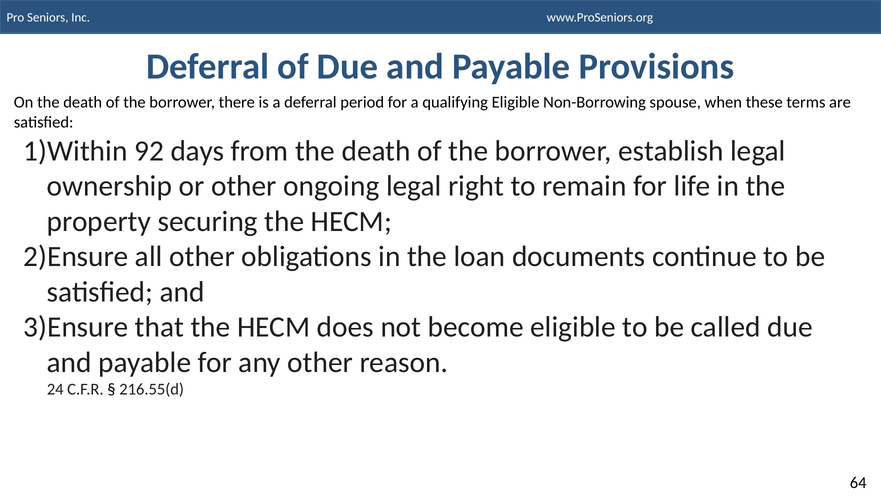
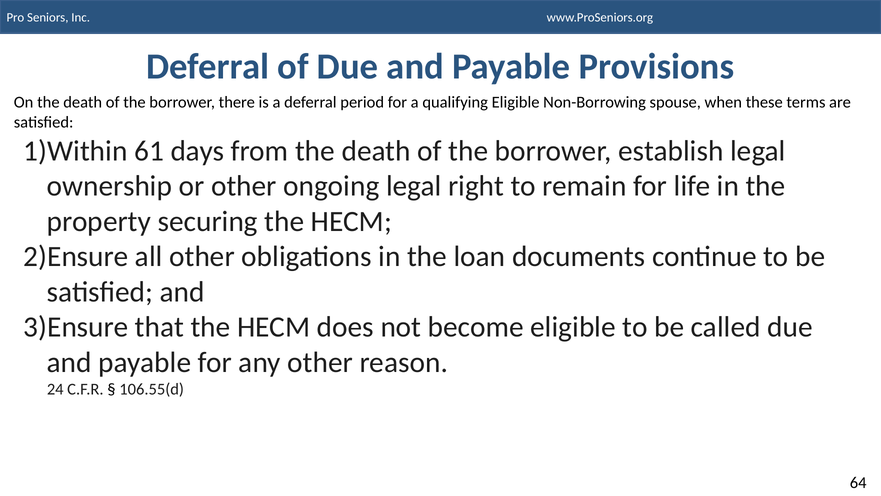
92: 92 -> 61 (149, 151)
216.55(d: 216.55(d -> 106.55(d (152, 389)
